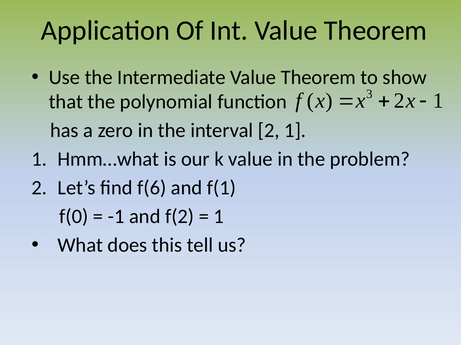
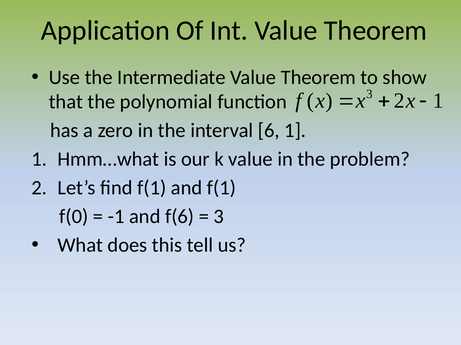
interval 2: 2 -> 6 (269, 131)
find f(6: f(6 -> f(1 (152, 188)
f(2: f(2 -> f(6 (180, 217)
1: 1 -> 3 (219, 217)
